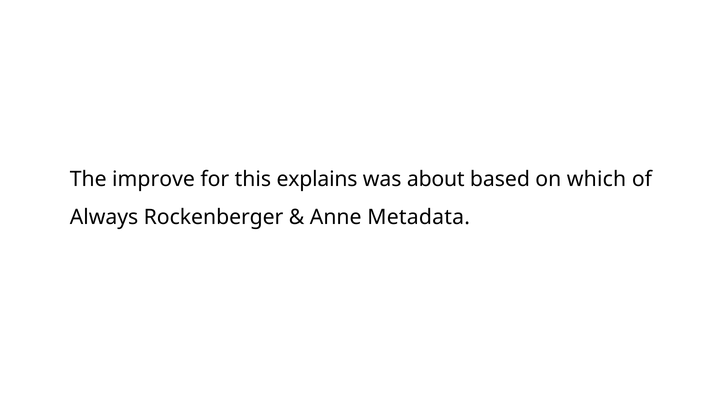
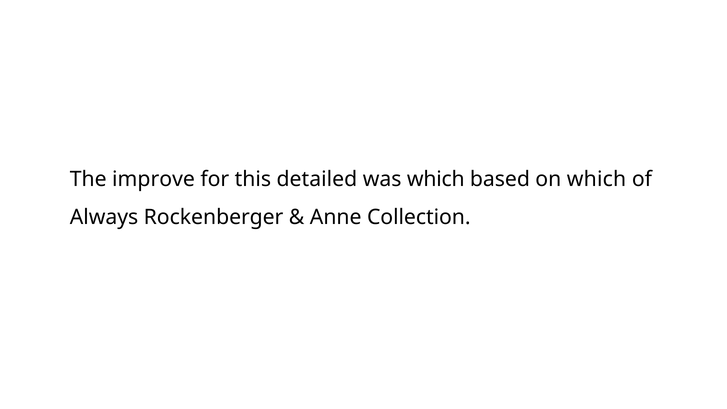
explains: explains -> detailed (317, 179)
was about: about -> which (436, 179)
Metadata: Metadata -> Collection (419, 217)
